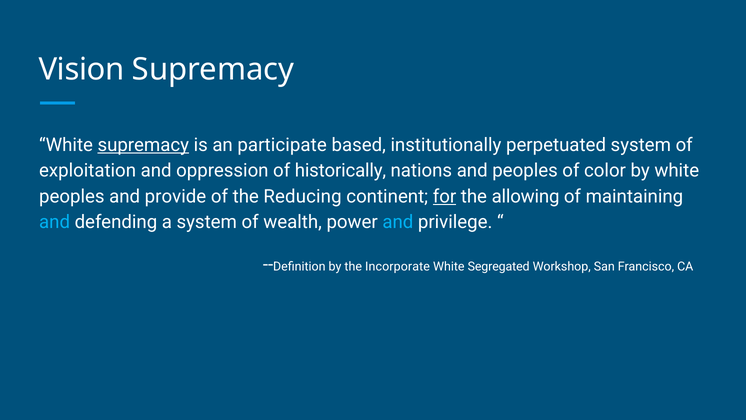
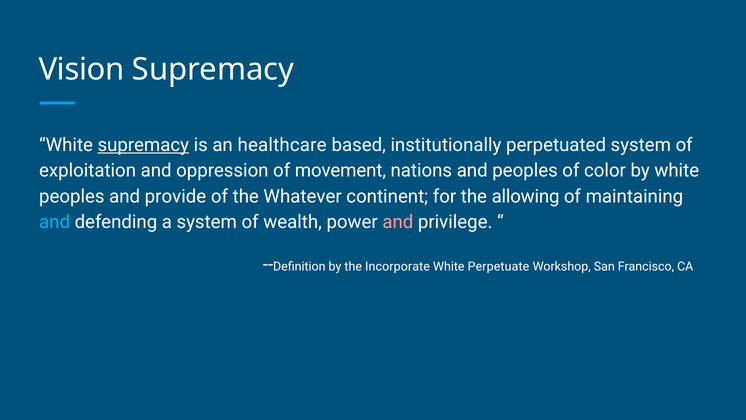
participate: participate -> healthcare (282, 145)
historically: historically -> movement (340, 171)
Reducing: Reducing -> Whatever (303, 196)
for underline: present -> none (444, 196)
and colour: light blue -> pink (398, 222)
Segregated: Segregated -> Perpetuate (498, 266)
